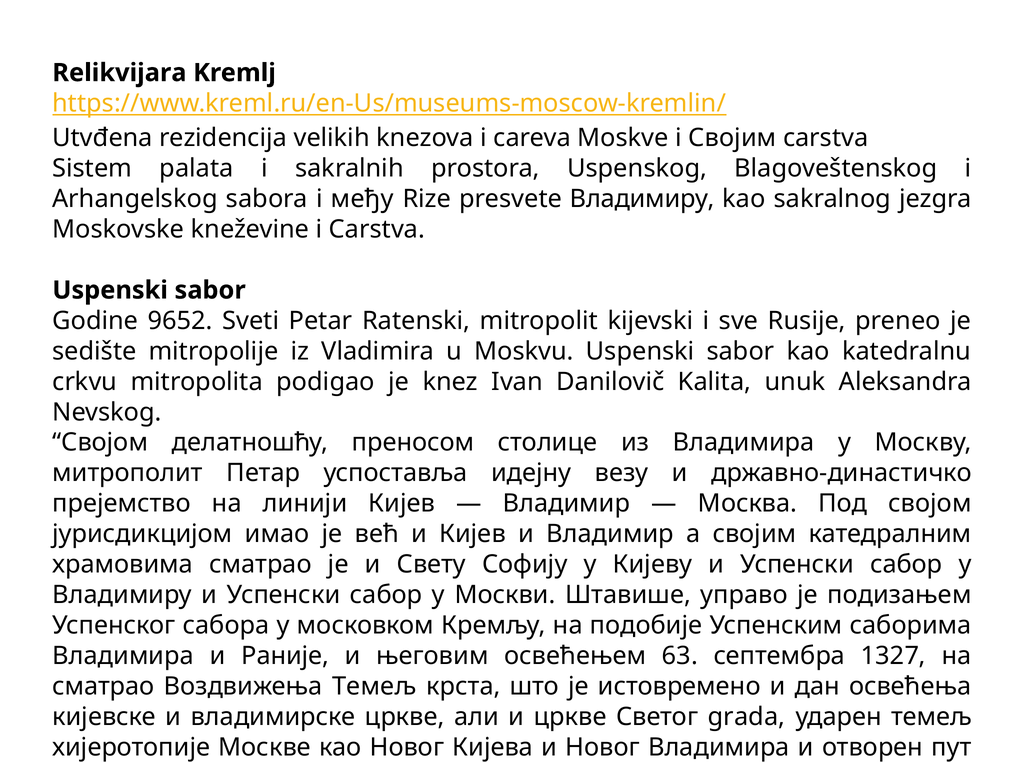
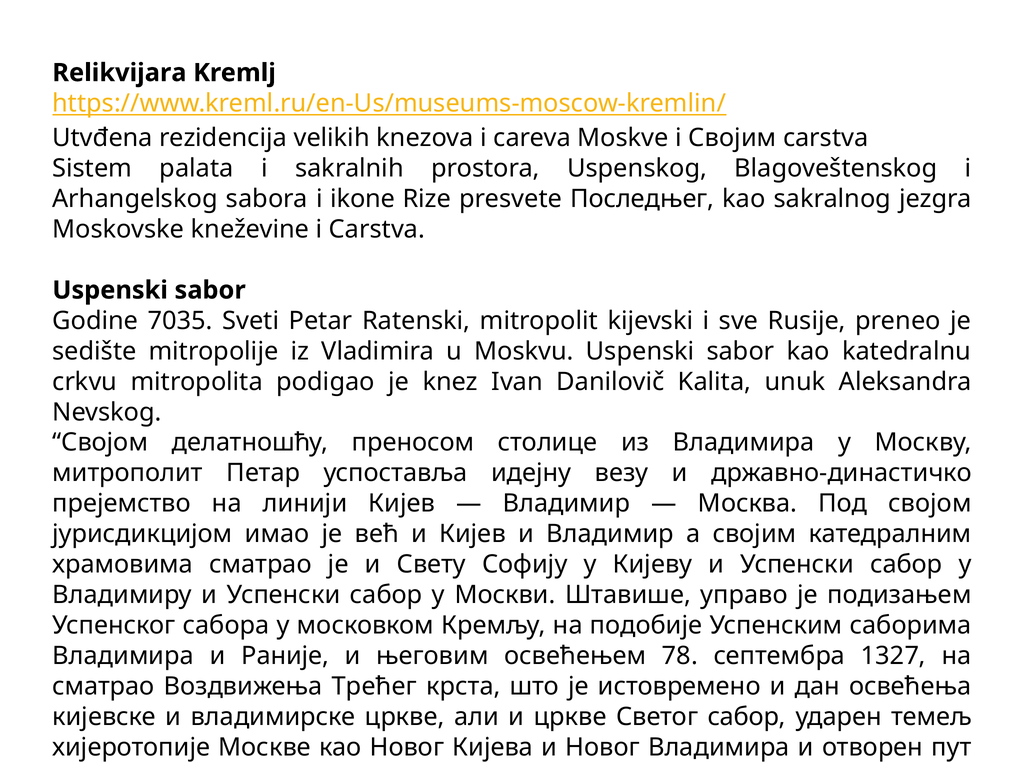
међу: међу -> ikone (363, 199)
presvete Владимиру: Владимиру -> Последњег (642, 199)
9652: 9652 -> 7035 (180, 321)
63: 63 -> 78 (680, 656)
Воздвижења Темељ: Темељ -> Трећег (374, 686)
Светог grada: grada -> сабор (747, 717)
